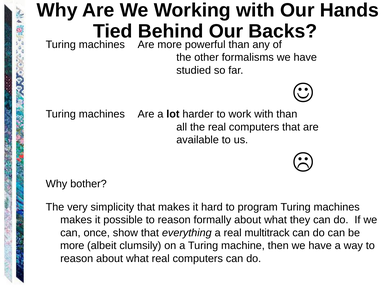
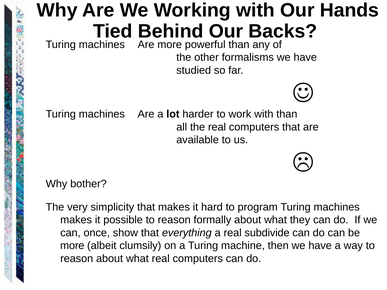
multitrack: multitrack -> subdivide (267, 233)
